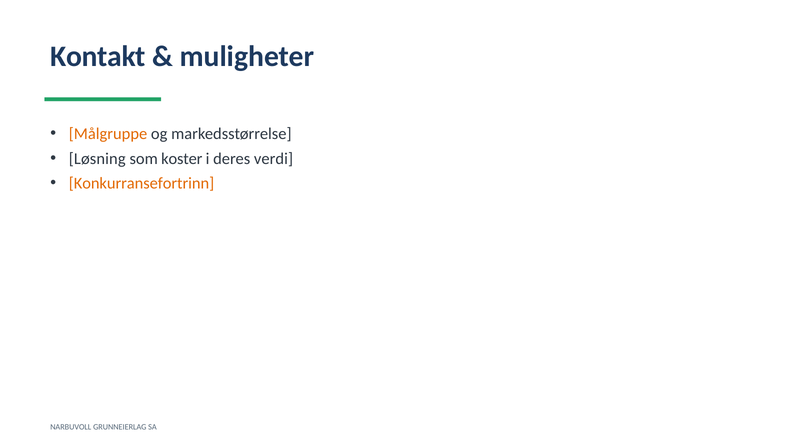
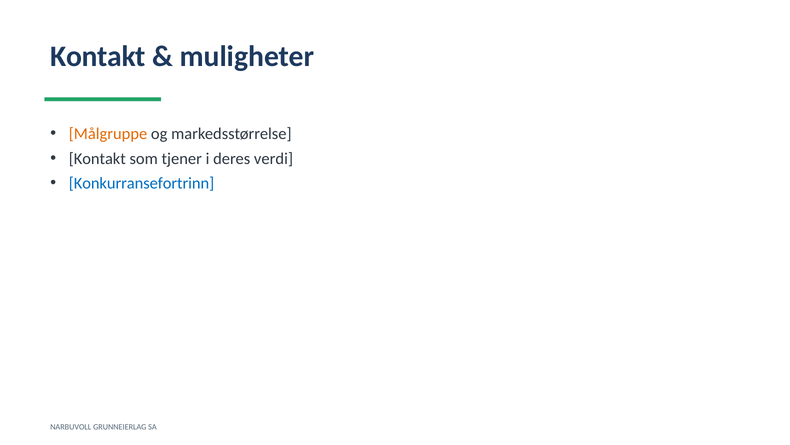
Løsning: Løsning -> Kontakt (97, 159)
koster: koster -> tjener (182, 159)
Konkurransefortrinn colour: orange -> blue (141, 183)
